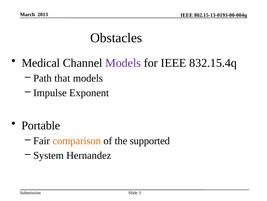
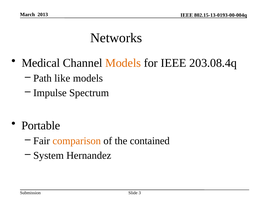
Obstacles: Obstacles -> Networks (116, 38)
Models colour: purple -> orange (123, 63)
832.15.4q: 832.15.4q -> 203.08.4q (213, 63)
that: that -> like (62, 78)
Exponent: Exponent -> Spectrum (89, 93)
supported: supported -> contained (150, 140)
